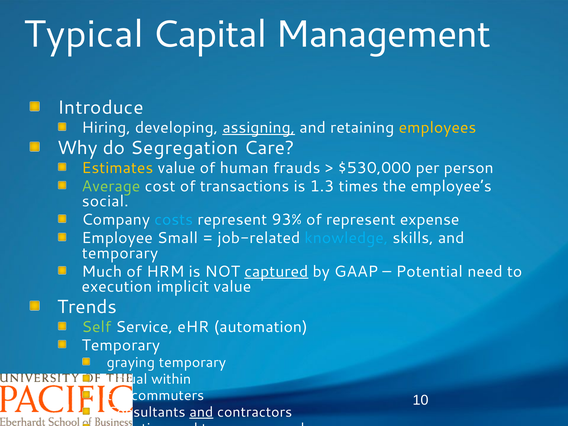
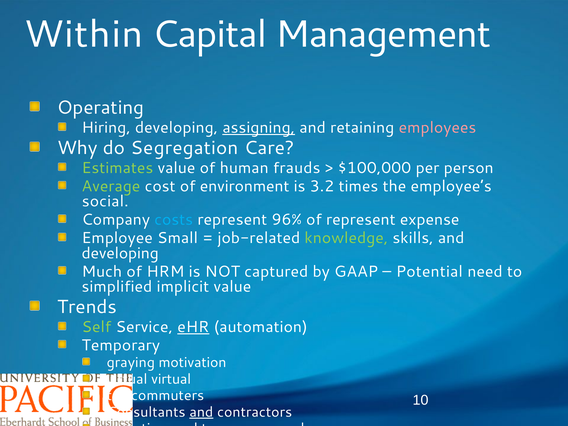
Typical: Typical -> Within (83, 34)
Introduce: Introduce -> Operating (101, 108)
employees colour: yellow -> pink (437, 128)
Estimates colour: yellow -> light green (117, 168)
$530,000: $530,000 -> $100,000 (374, 168)
transactions: transactions -> environment (245, 186)
1.3: 1.3 -> 3.2 (322, 186)
93%: 93% -> 96% (287, 220)
knowledge colour: light blue -> light green (346, 238)
temporary: temporary -> developing (120, 253)
captured underline: present -> none (276, 271)
execution: execution -> simplified (117, 287)
eHR underline: none -> present (193, 327)
graying temporary: temporary -> motivation (192, 363)
virtual within: within -> virtual (171, 379)
